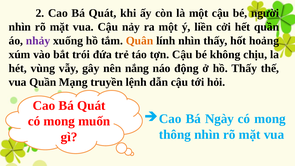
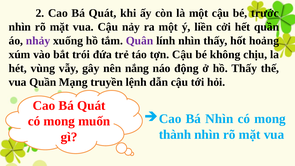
người: người -> trước (265, 13)
Quân colour: orange -> purple (140, 41)
Bá Ngày: Ngày -> Nhìn (219, 119)
thông: thông -> thành (175, 134)
